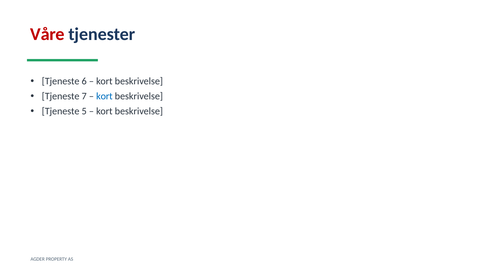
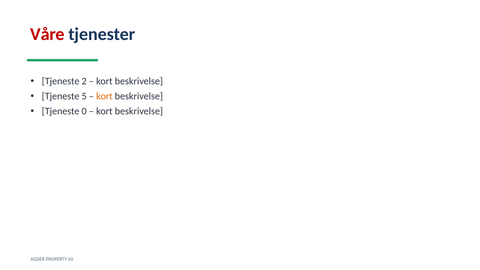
6: 6 -> 2 (84, 81)
7: 7 -> 5 (84, 96)
kort colour: blue -> orange (104, 96)
5: 5 -> 0 (84, 111)
